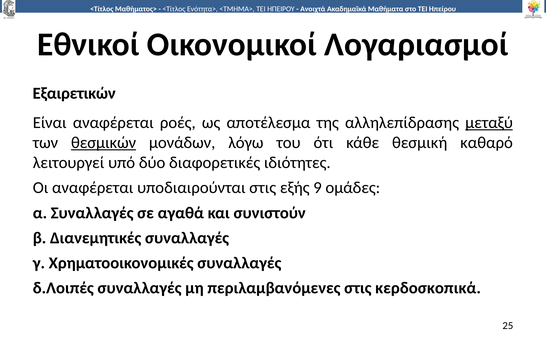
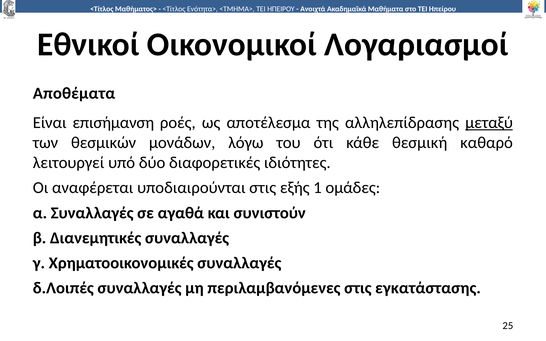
Εξαιρετικών: Εξαιρετικών -> Αποθέματα (74, 94)
Είναι αναφέρεται: αναφέρεται -> επισήμανση (113, 123)
θεσμικών underline: present -> none (104, 143)
9: 9 -> 1 (318, 188)
κερδοσκοπικά: κερδοσκοπικά -> εγκατάστασης (428, 288)
